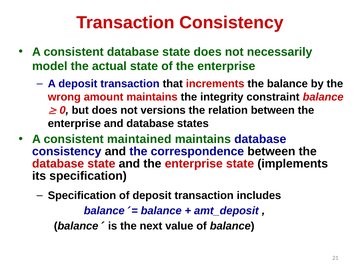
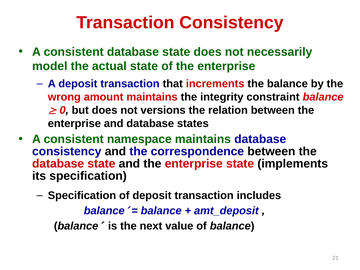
maintained: maintained -> namespace (139, 139)
